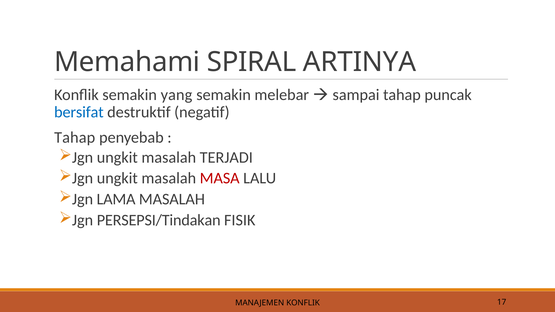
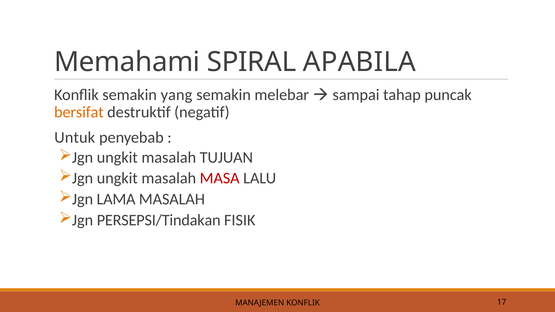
ARTINYA: ARTINYA -> APABILA (359, 62)
bersifat colour: blue -> orange (79, 112)
Tahap: Tahap -> Untuk (75, 138)
TERJADI: TERJADI -> TUJUAN (226, 158)
